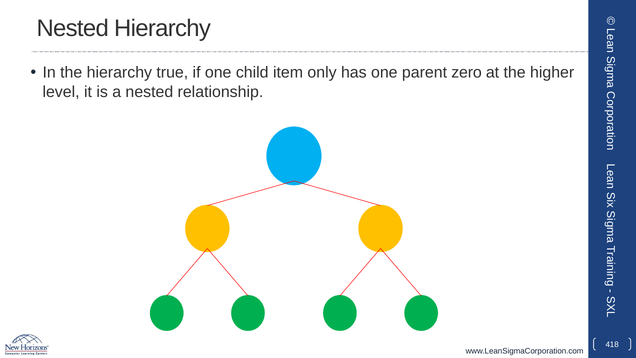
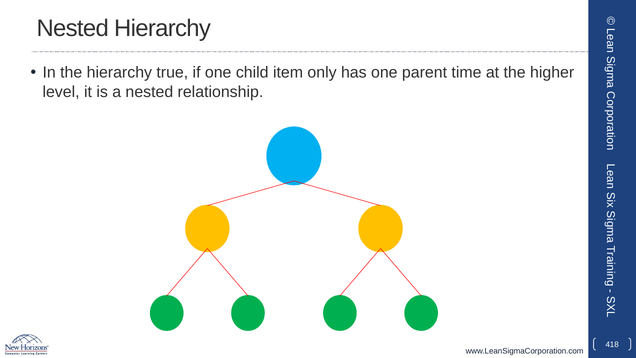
zero: zero -> time (466, 73)
